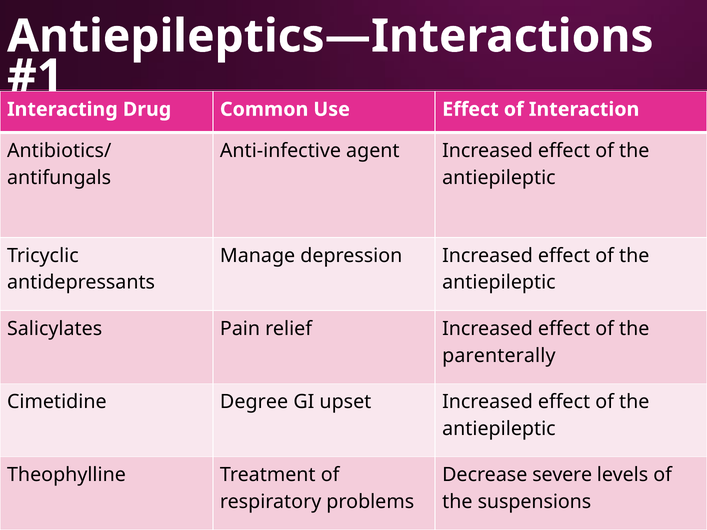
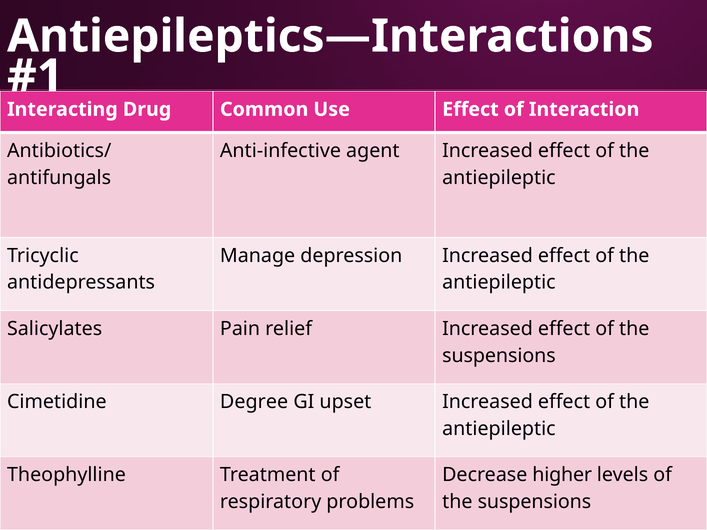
parenterally: parenterally -> suspensions (499, 356)
severe: severe -> higher (562, 475)
